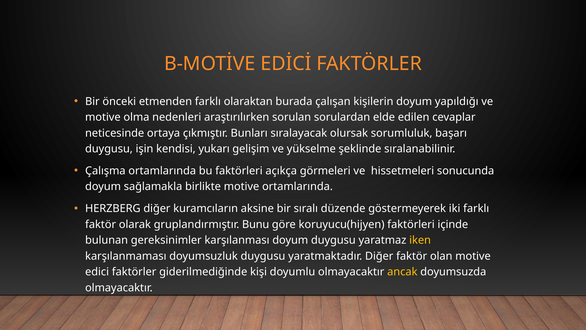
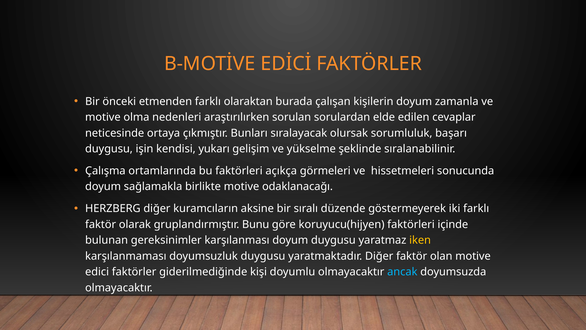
yapıldığı: yapıldığı -> zamanla (457, 101)
motive ortamlarında: ortamlarında -> odaklanacağı (297, 186)
ancak colour: yellow -> light blue (402, 272)
